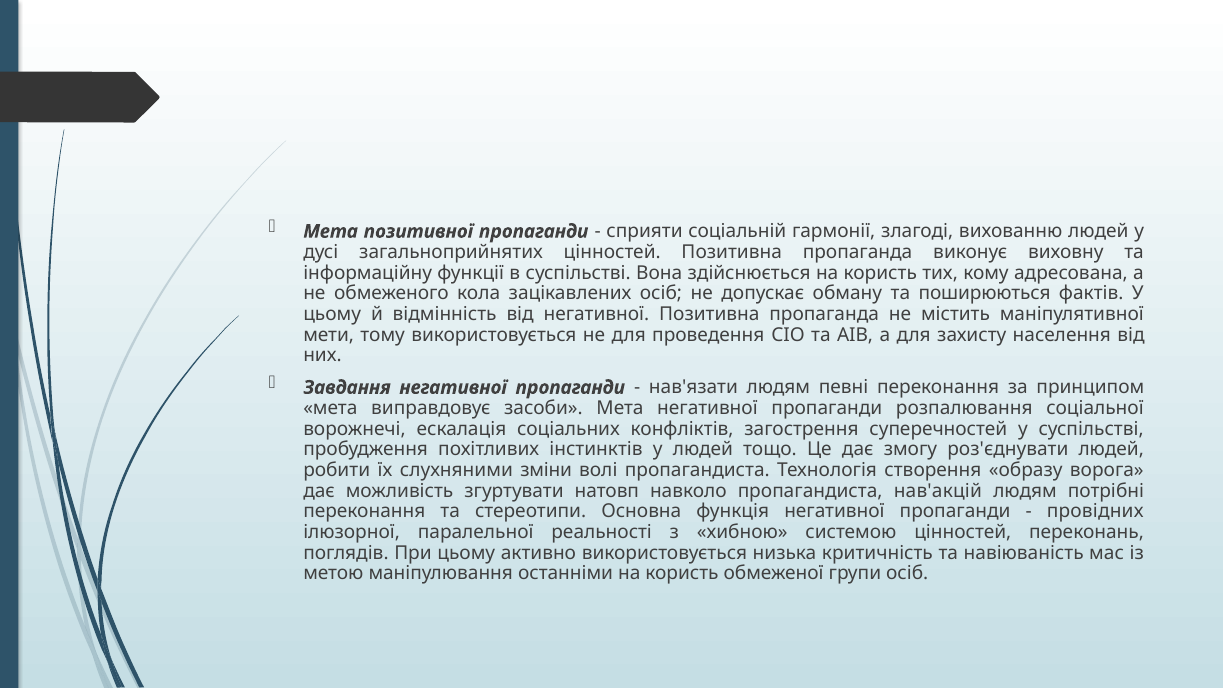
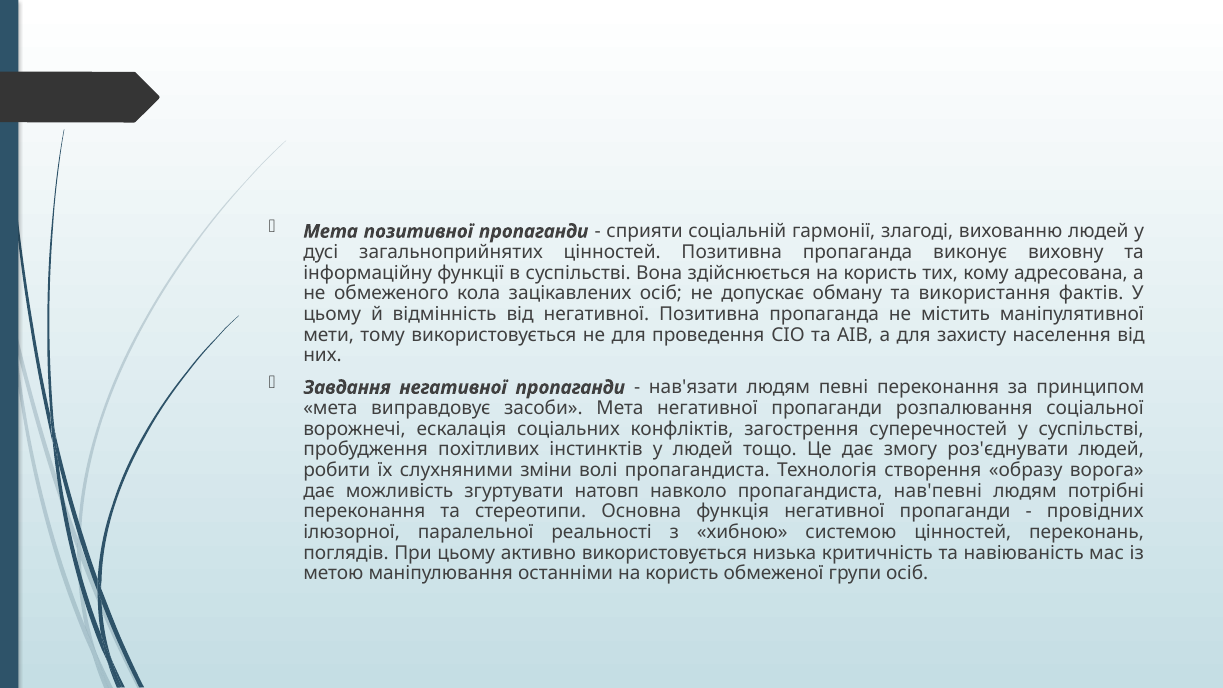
поширюються: поширюються -> використання (985, 293)
нав'акцій: нав'акцій -> нав'певні (938, 491)
